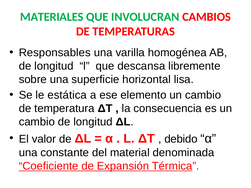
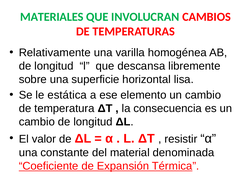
Responsables: Responsables -> Relativamente (55, 53)
debido: debido -> resistir (181, 139)
